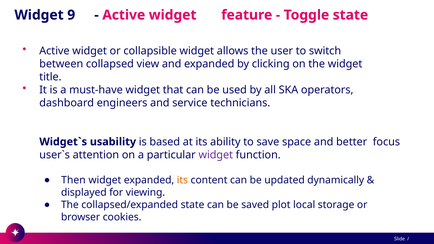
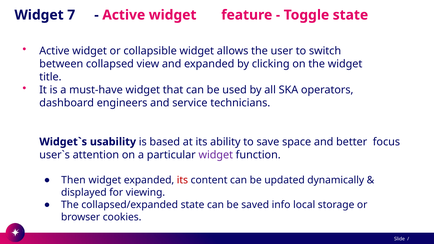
9: 9 -> 7 (71, 15)
its colour: orange -> red (182, 180)
plot: plot -> info (281, 205)
